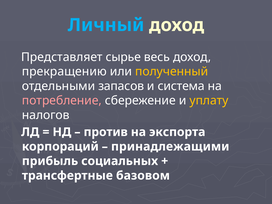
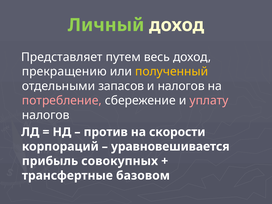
Личный colour: light blue -> light green (106, 25)
сырье: сырье -> путем (123, 57)
и система: система -> налогов (181, 86)
уплату colour: yellow -> pink (209, 101)
экспорта: экспорта -> скорости (177, 132)
принадлежащими: принадлежащими -> уравновешивается (170, 147)
социальных: социальных -> совокупных (120, 161)
